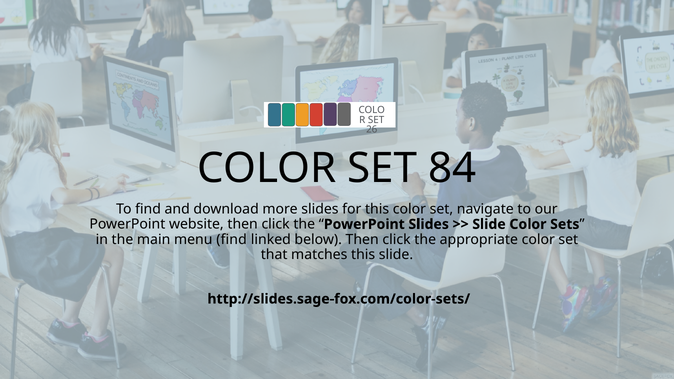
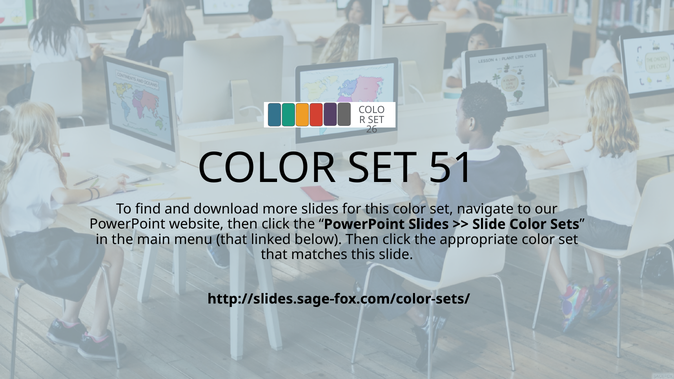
84: 84 -> 51 (452, 168)
menu find: find -> that (232, 239)
